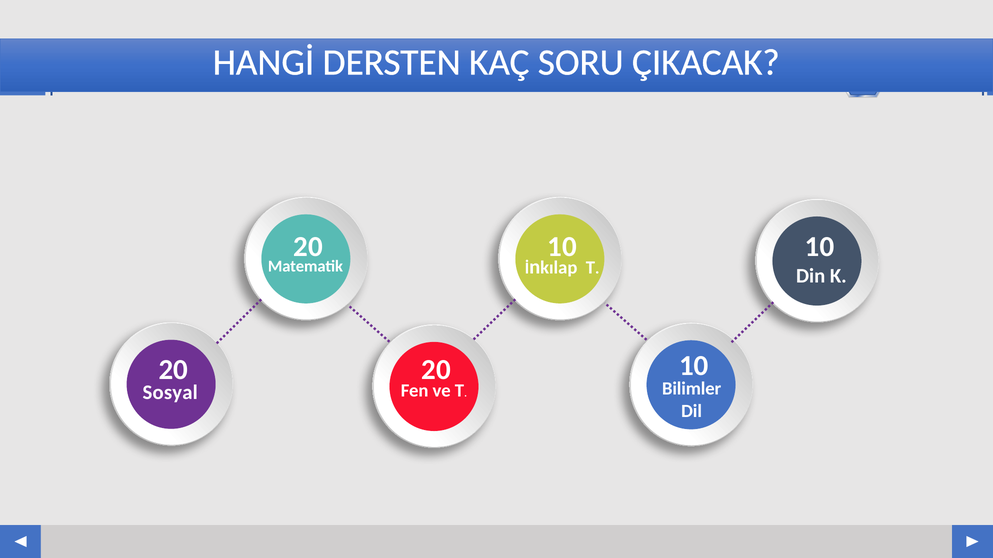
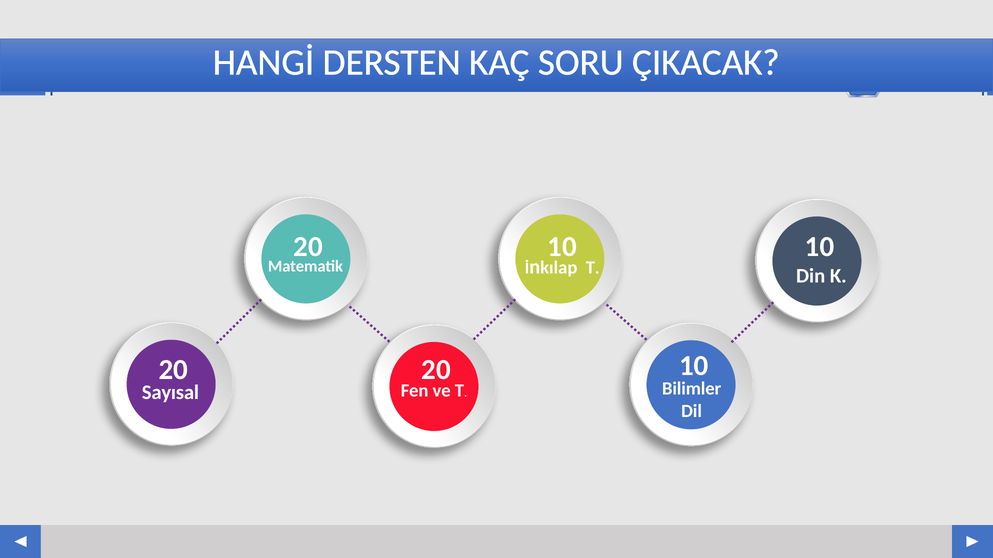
Sosyal: Sosyal -> Sayısal (170, 393)
